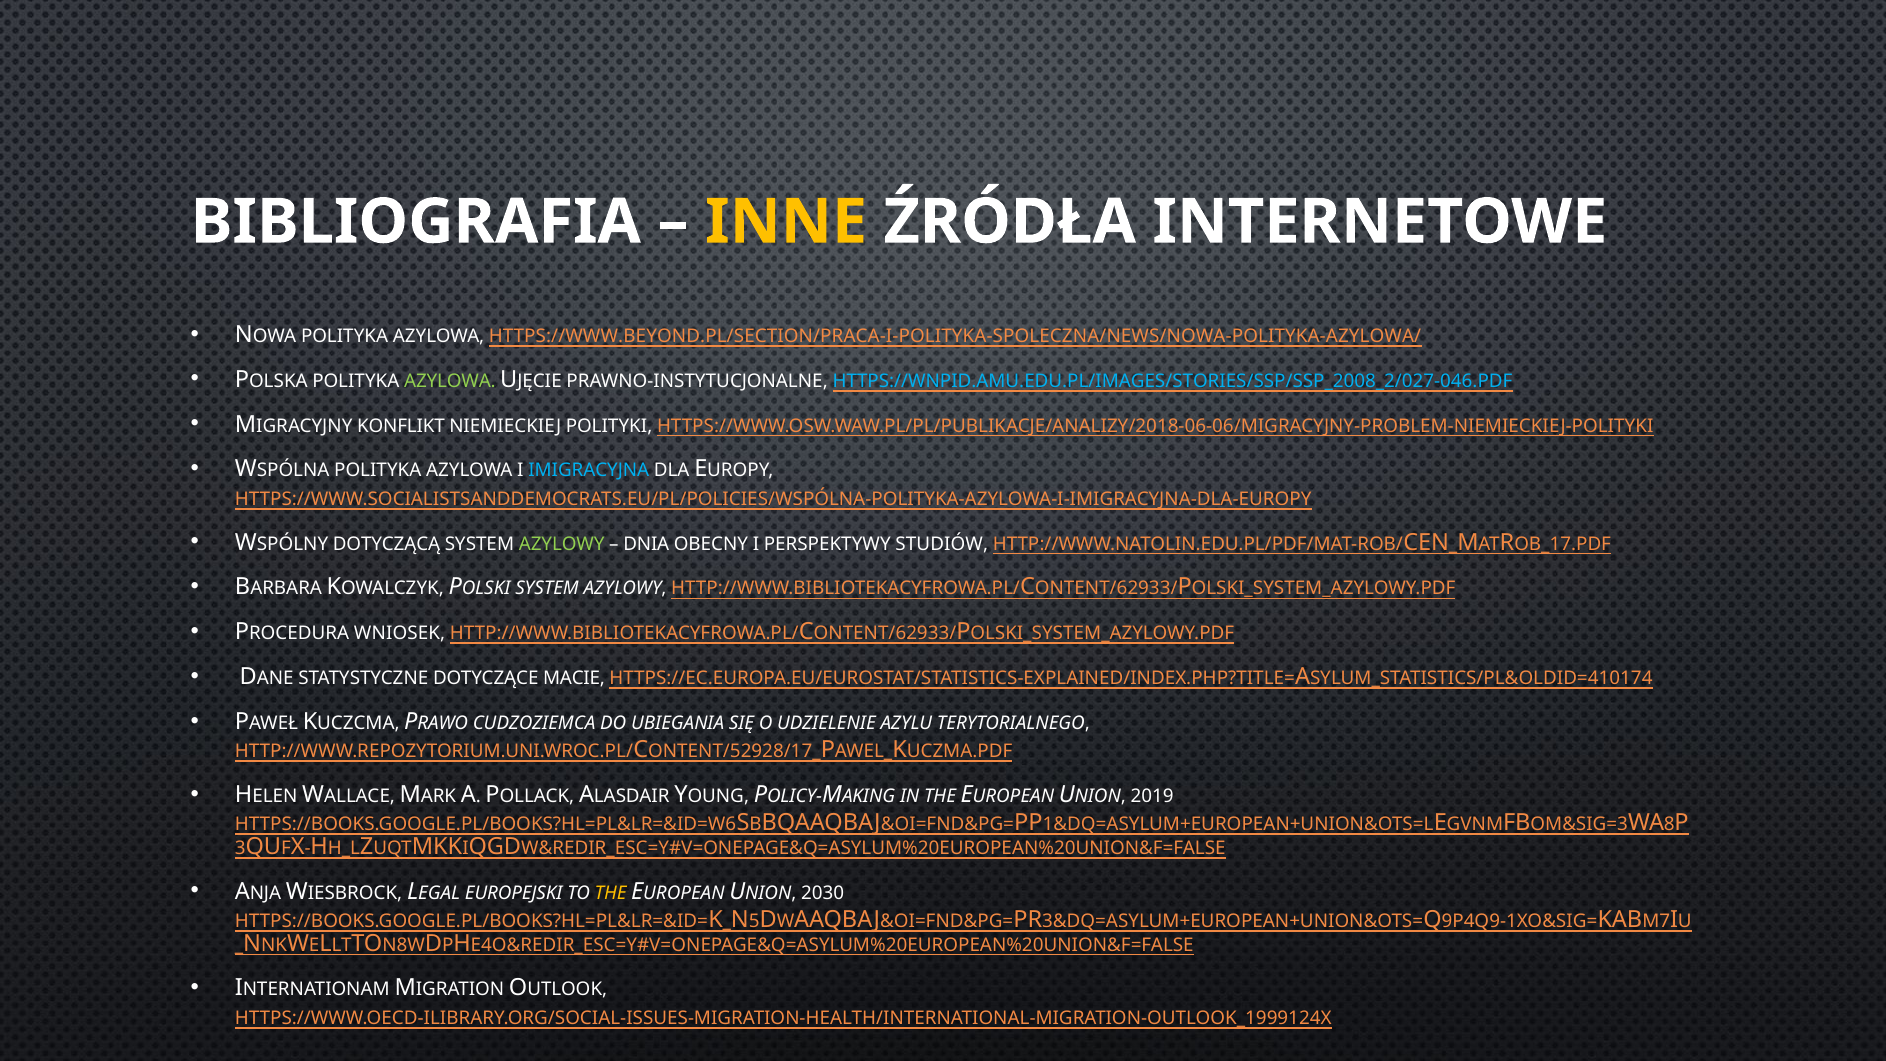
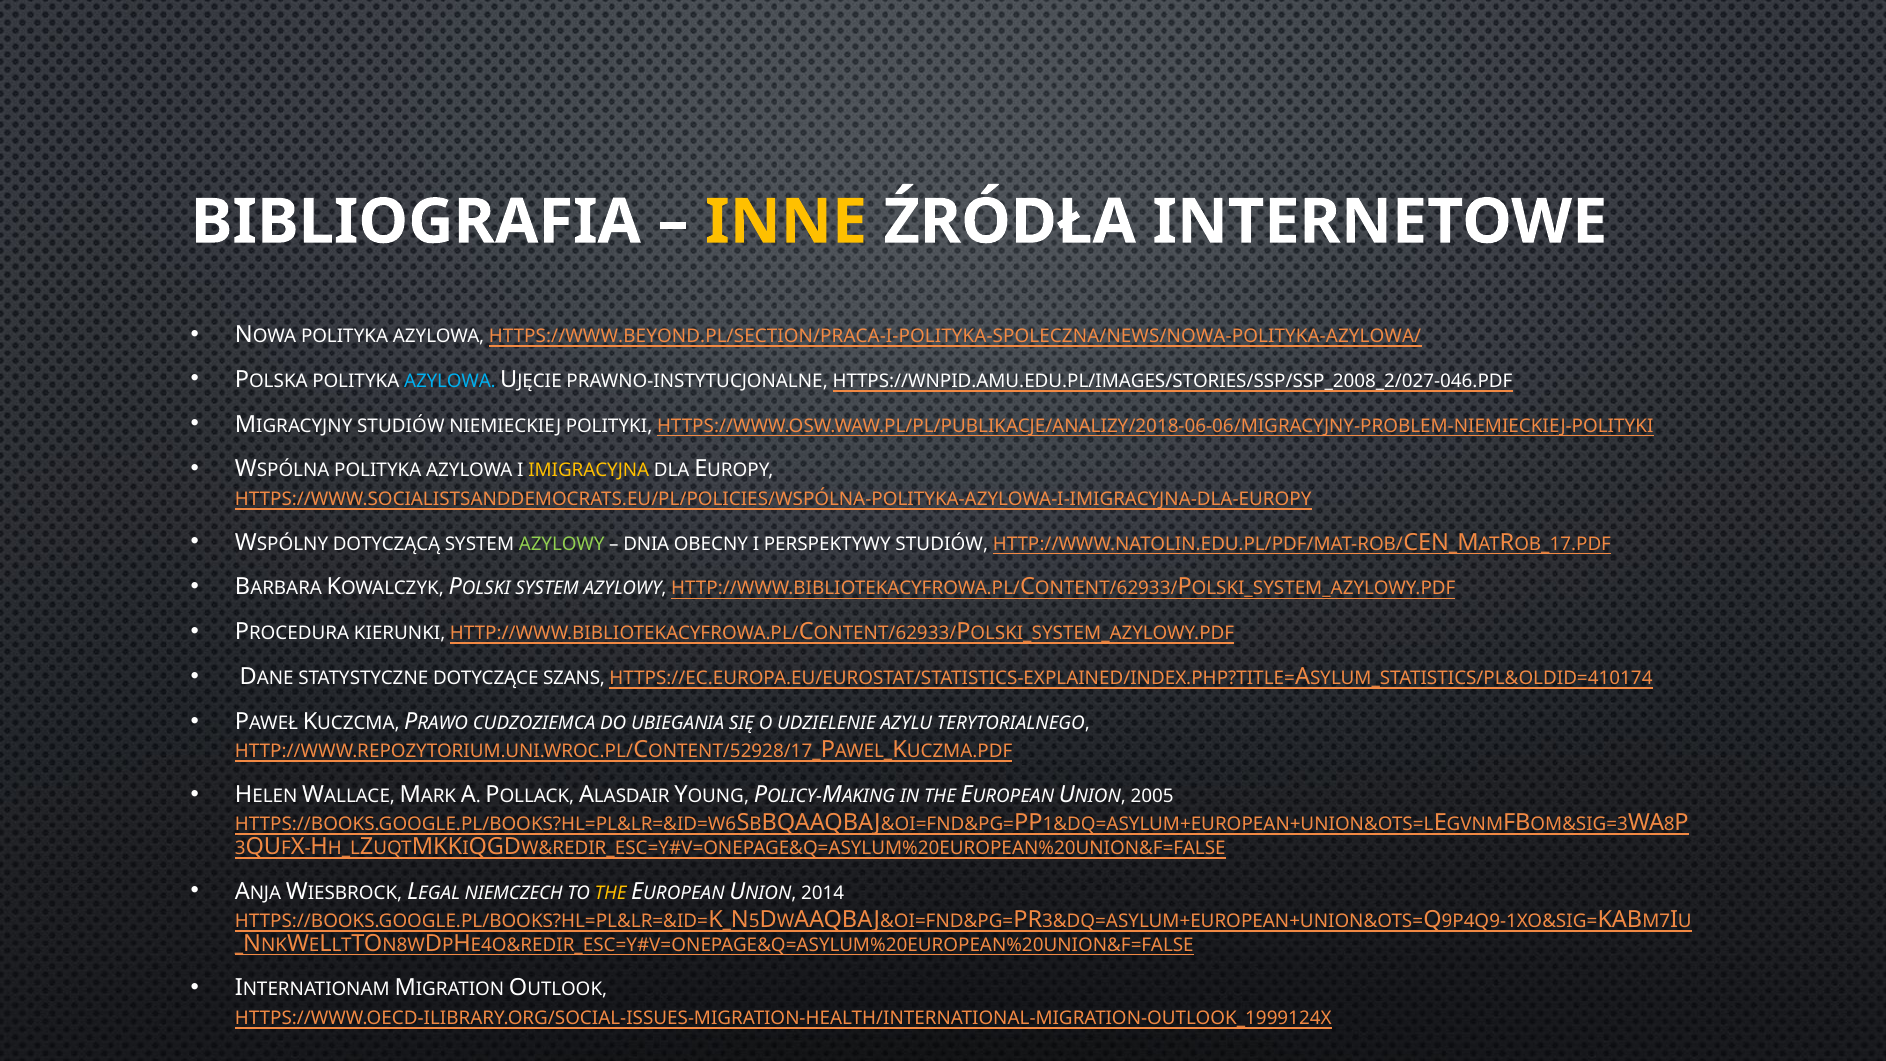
AZYLOWA colour: light green -> light blue (450, 381)
HTTPS://WNPID.AMU.EDU.PL/IMAGES/STORIES/SSP/SSP_2008_2/027-046.PDF colour: light blue -> white (1173, 381)
MIGRACYJNY KONFLIKT: KONFLIKT -> STUDIÓW (401, 426)
IMIGRACYJNA colour: light blue -> yellow (589, 471)
WNIOSEK: WNIOSEK -> KIERUNKI (400, 633)
MACIE: MACIE -> SZANS (574, 678)
2019: 2019 -> 2005 (1152, 796)
EUROPEJSKI: EUROPEJSKI -> NIEMCZECH (514, 893)
2030: 2030 -> 2014 (823, 893)
